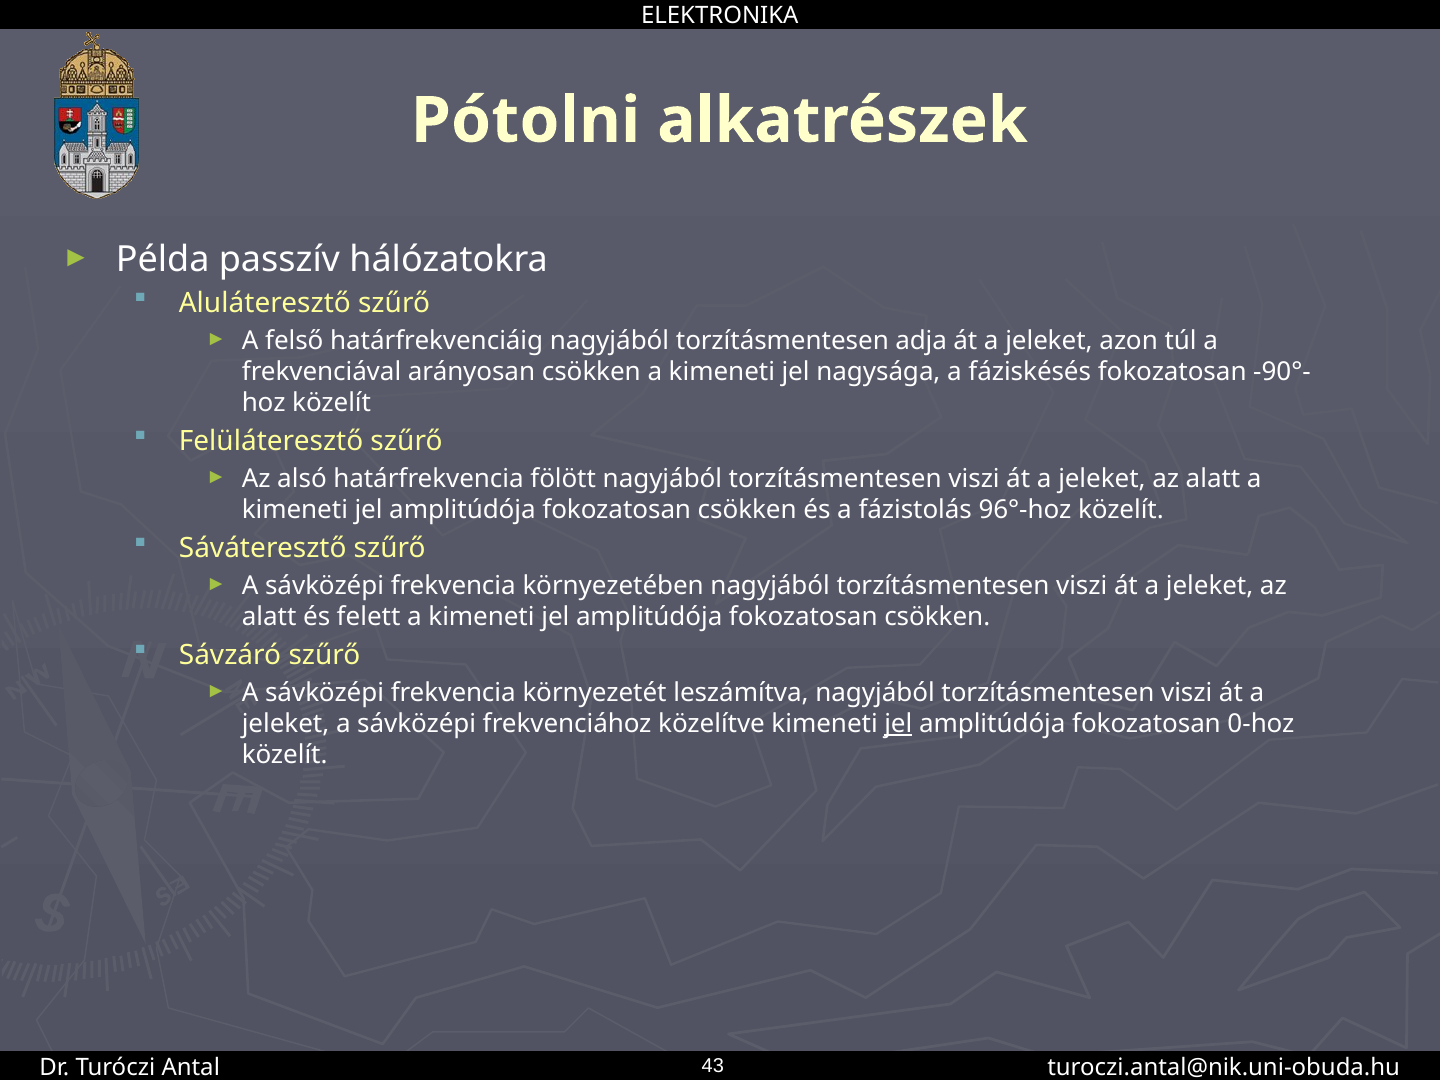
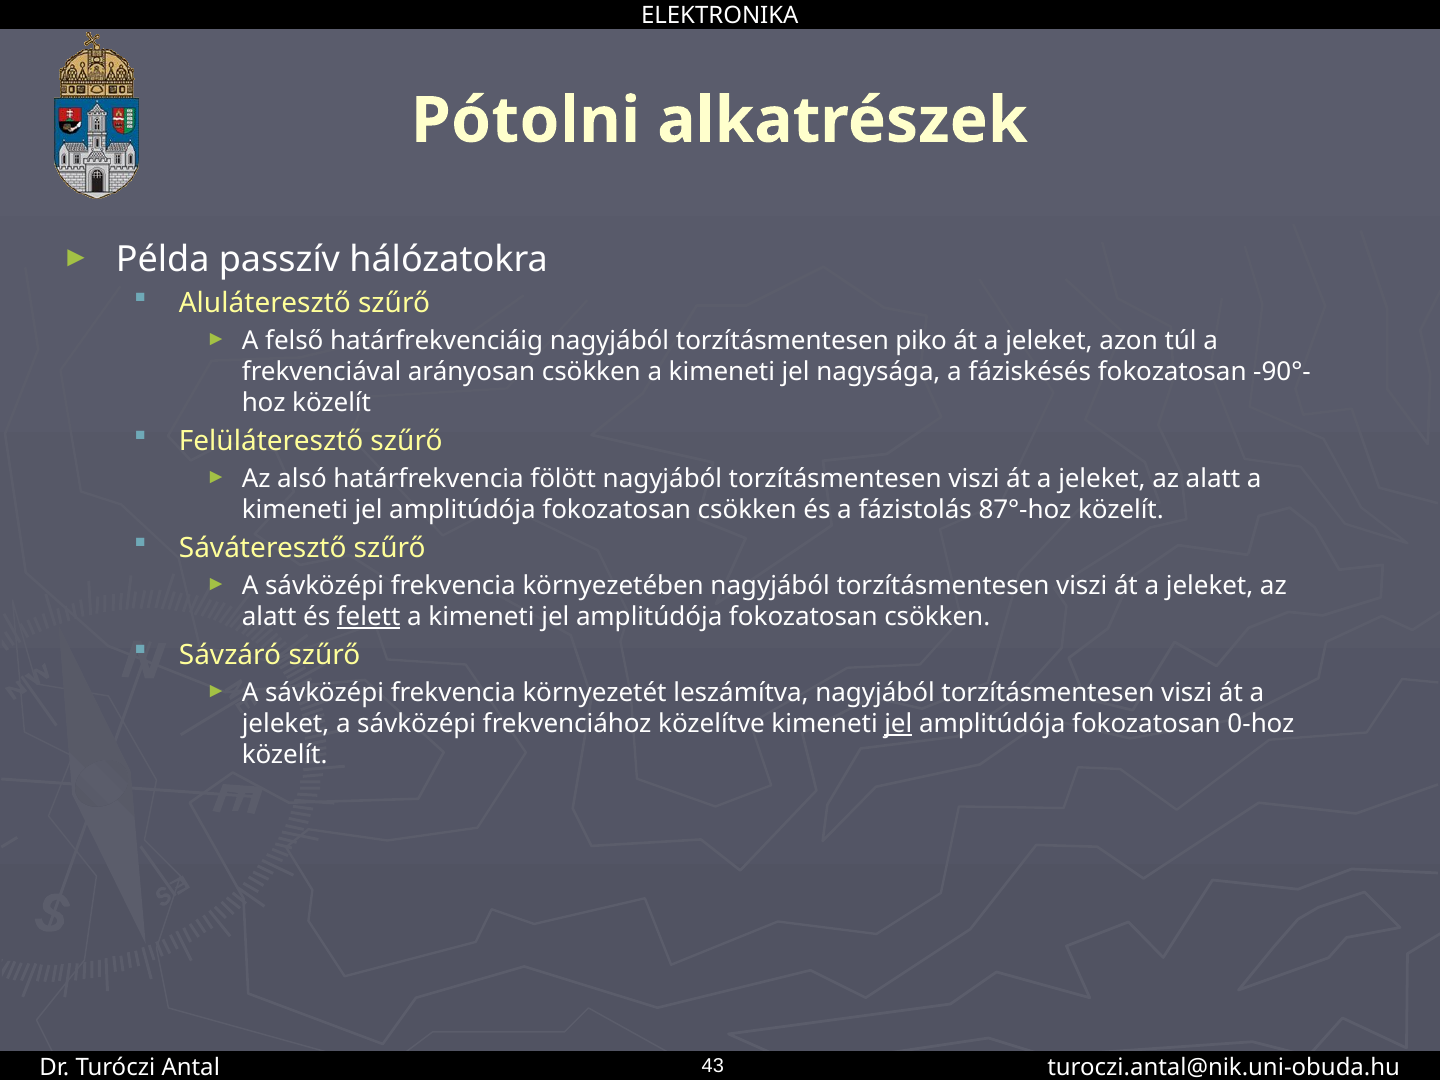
adja: adja -> piko (921, 340)
96°-hoz: 96°-hoz -> 87°-hoz (1025, 510)
felett underline: none -> present (369, 617)
